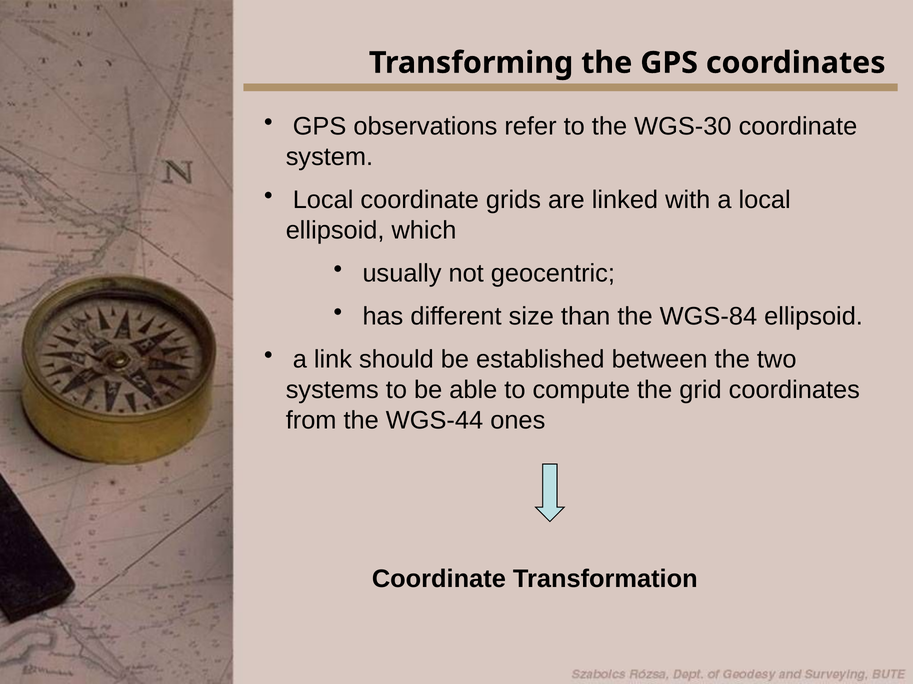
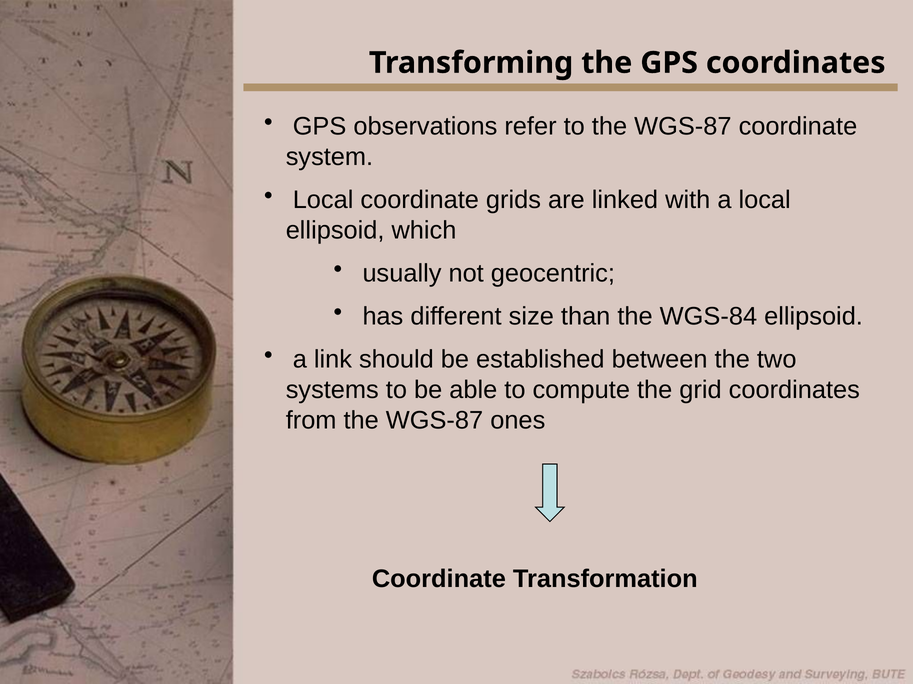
to the WGS-30: WGS-30 -> WGS-87 (683, 127)
from the WGS-44: WGS-44 -> WGS-87 (434, 421)
